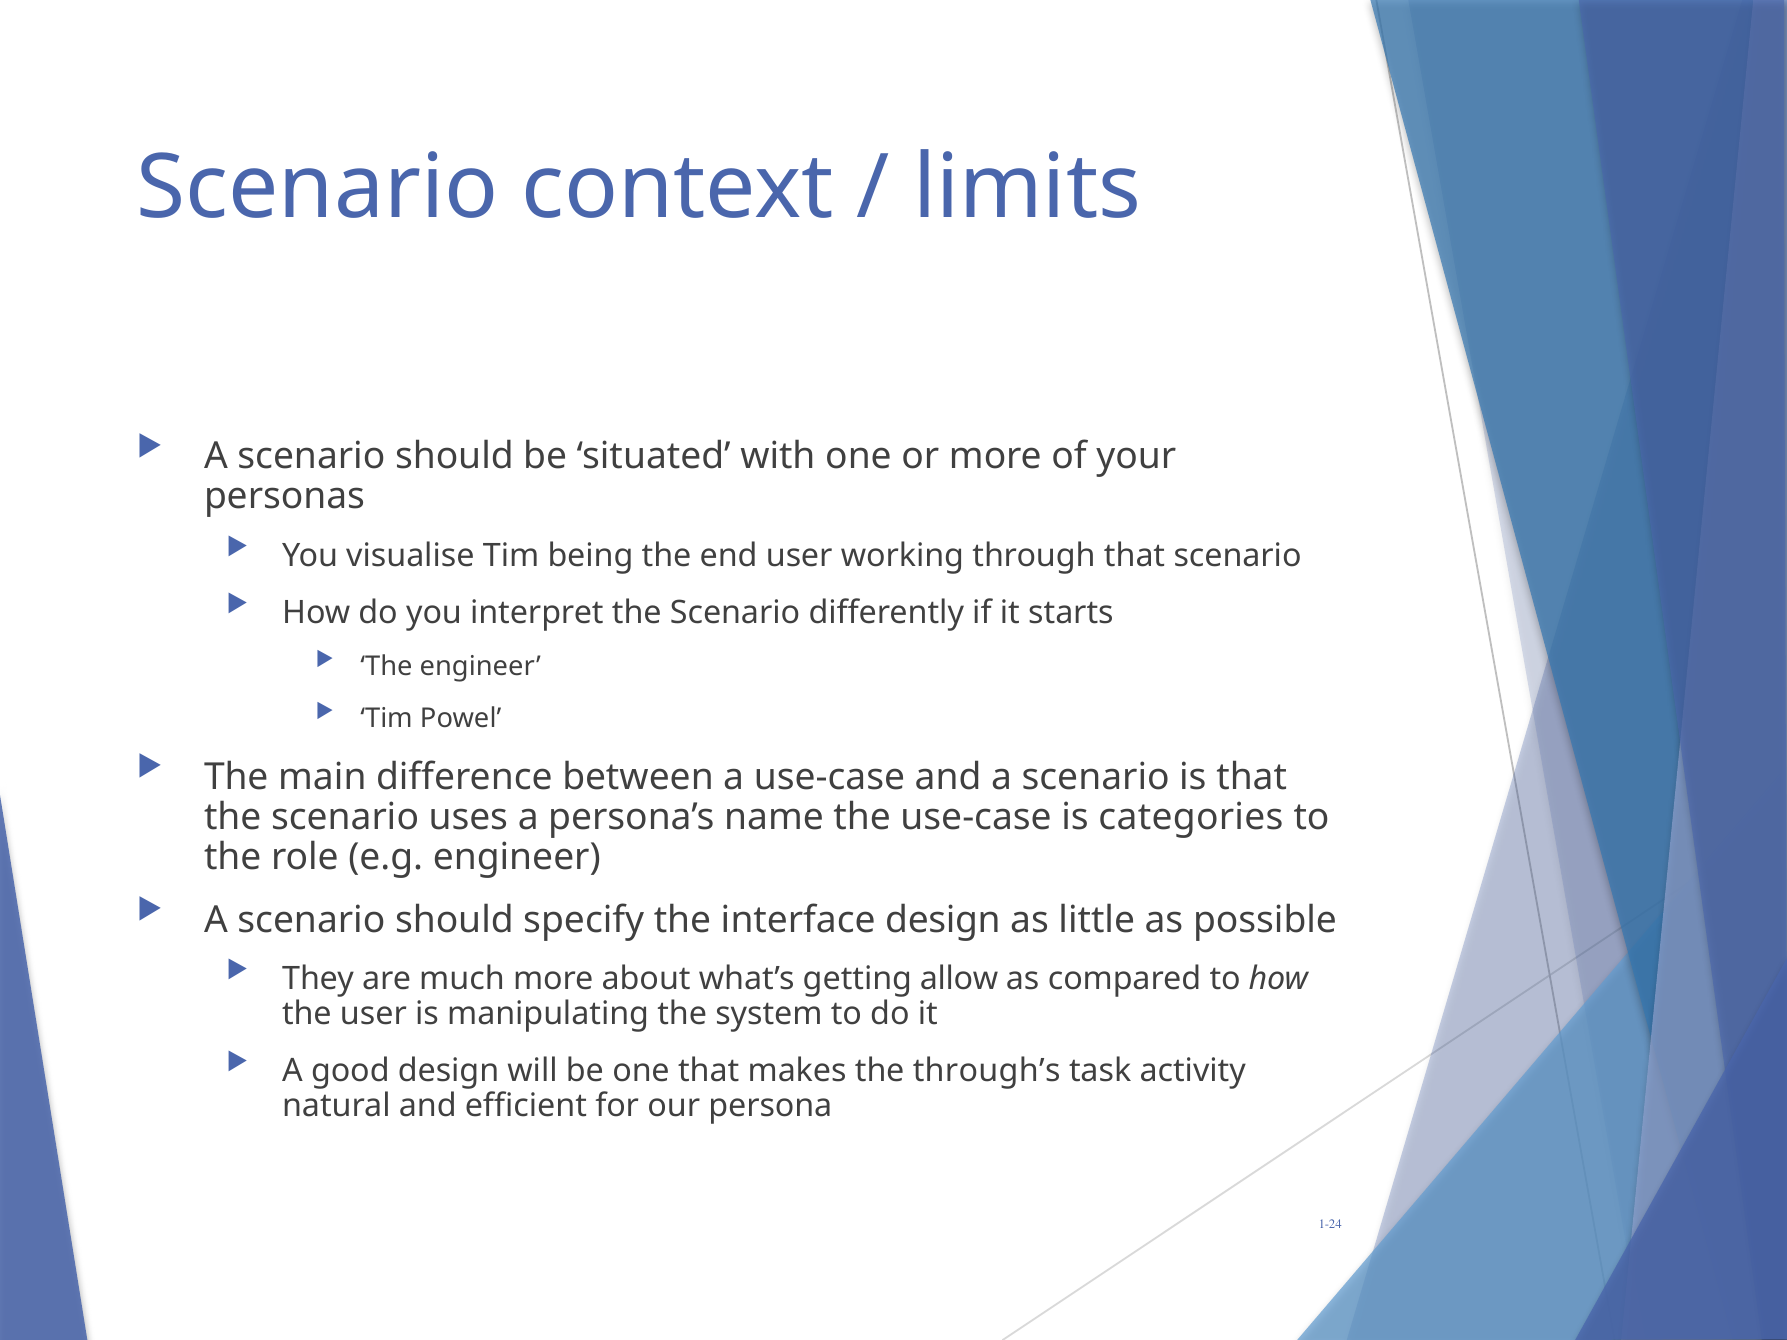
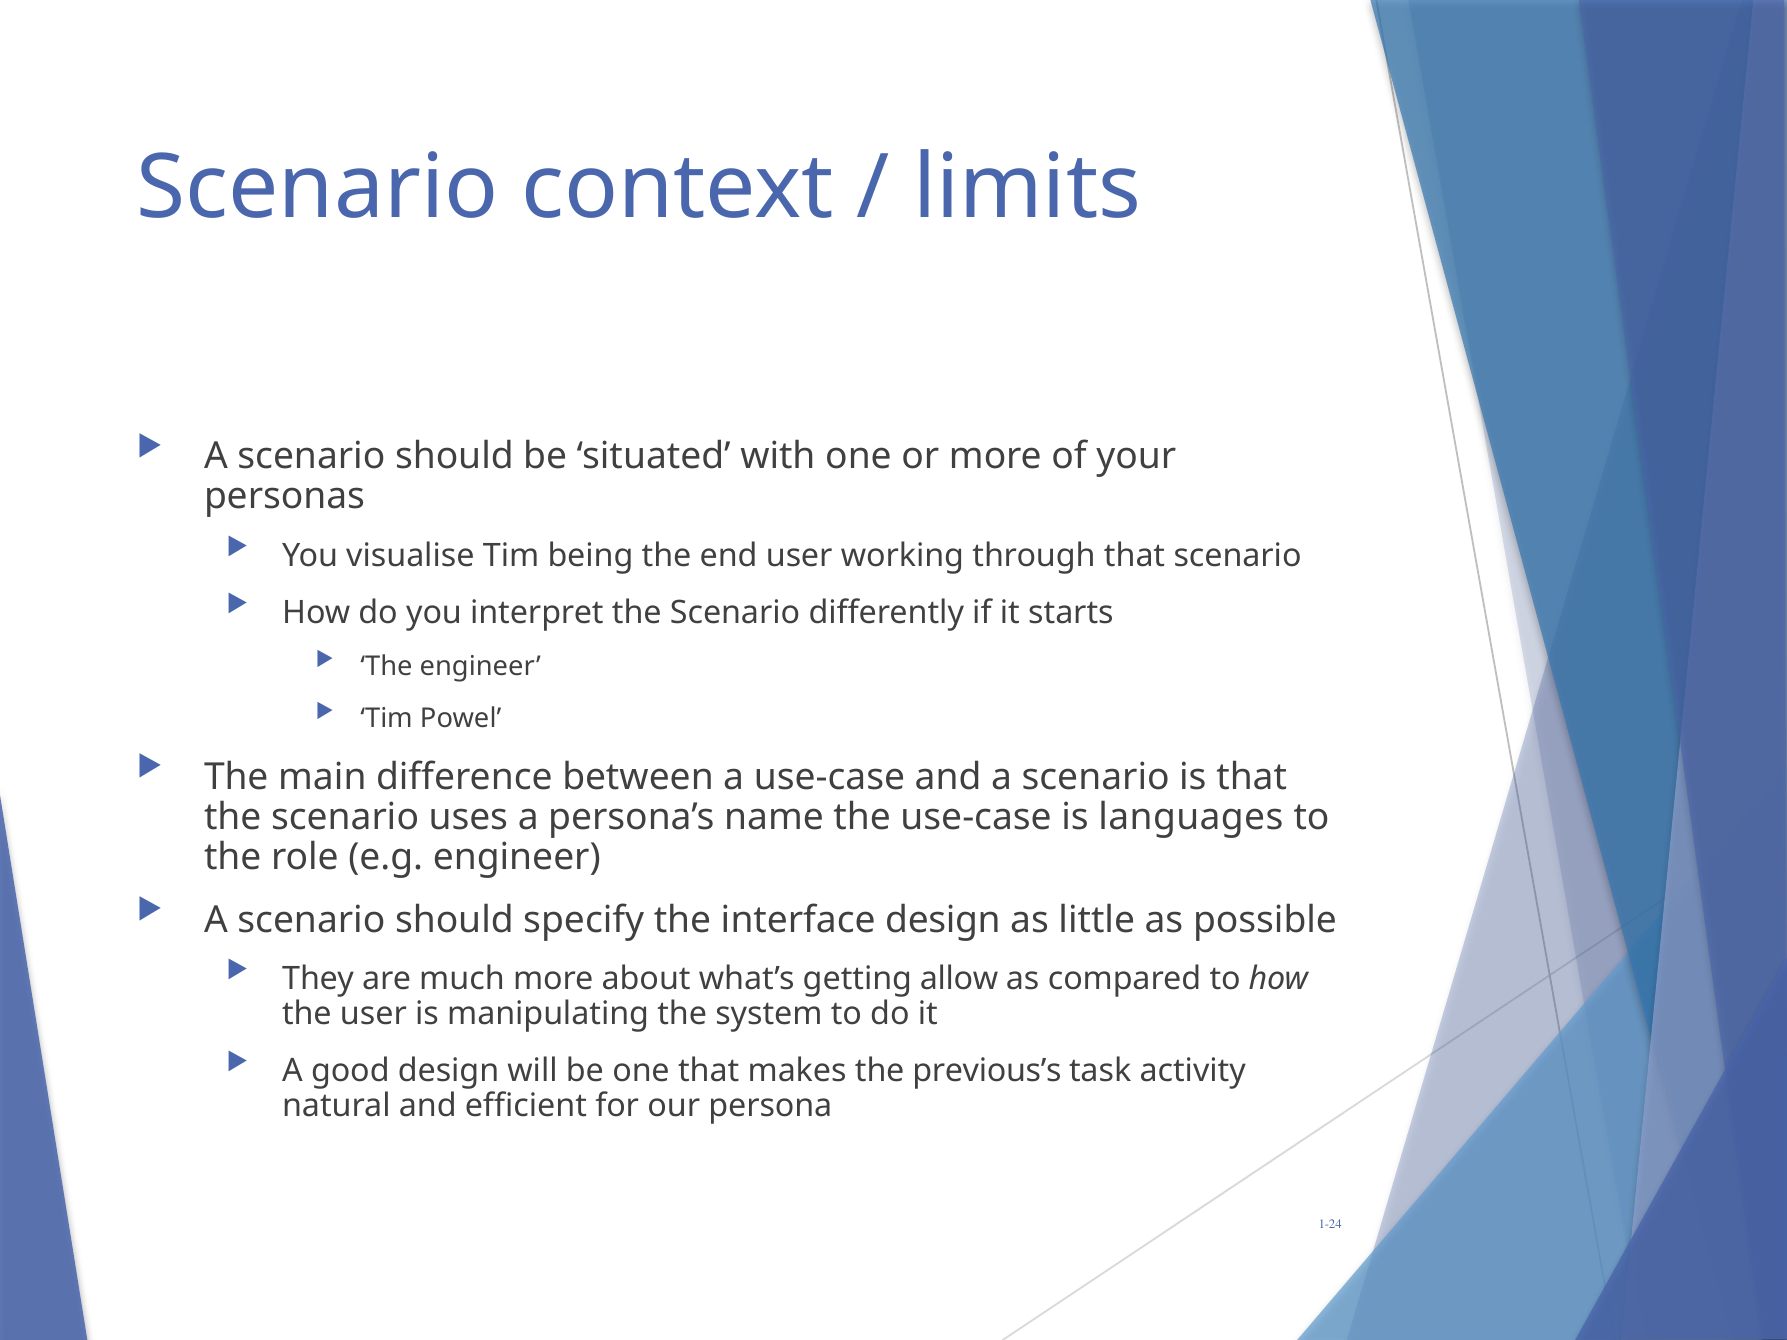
categories: categories -> languages (1191, 817)
through’s: through’s -> previous’s (987, 1071)
